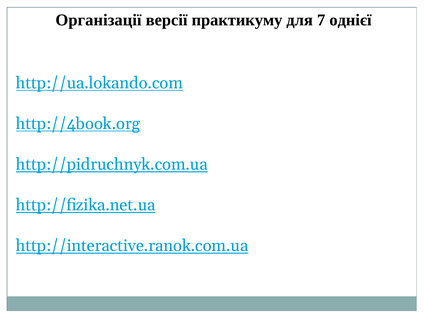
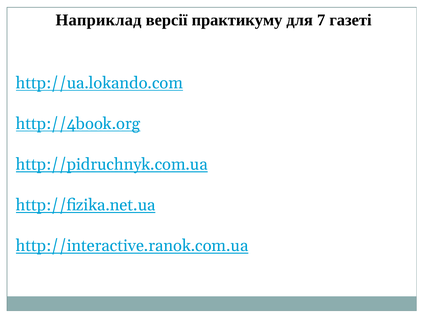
Організації: Організації -> Наприклад (98, 20)
однієї: однієї -> газеті (350, 20)
